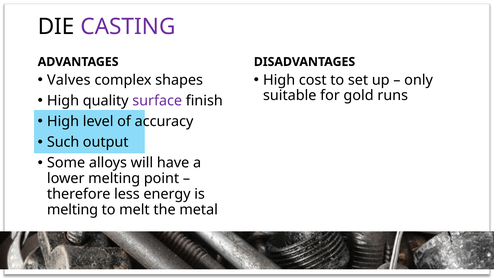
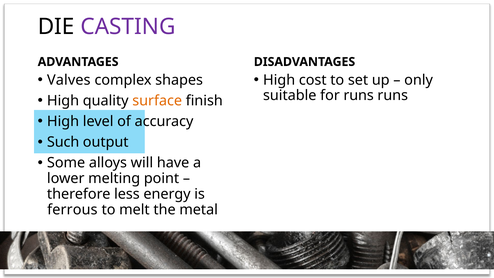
for gold: gold -> runs (359, 96)
surface colour: purple -> orange (157, 101)
melting: melting -> ferrous (72, 209)
